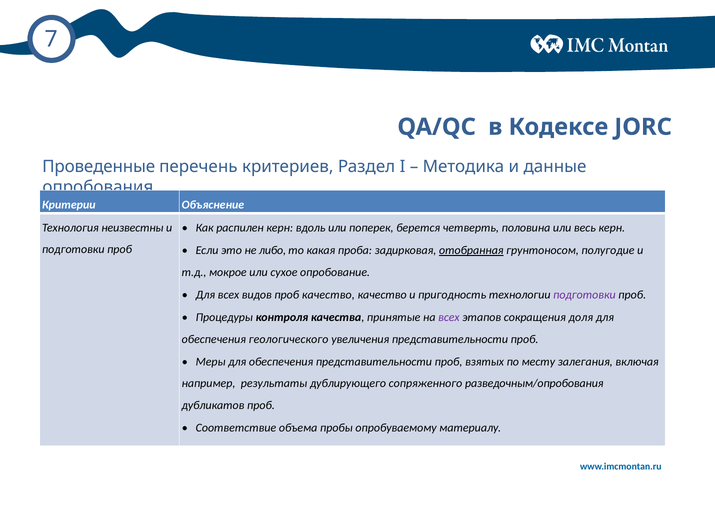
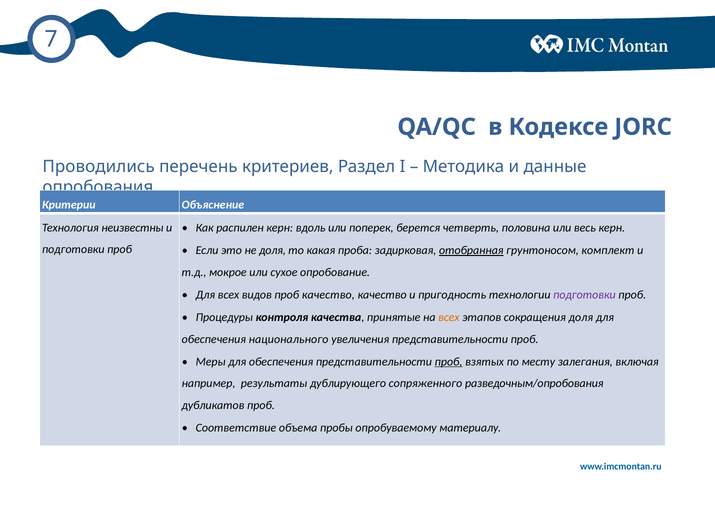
Проведенные: Проведенные -> Проводились (99, 166)
не либо: либо -> доля (273, 250)
полугодие: полугодие -> комплект (608, 250)
всех colour: purple -> orange (449, 317)
геологического: геологического -> национального (289, 339)
проб underline: none -> present (449, 361)
